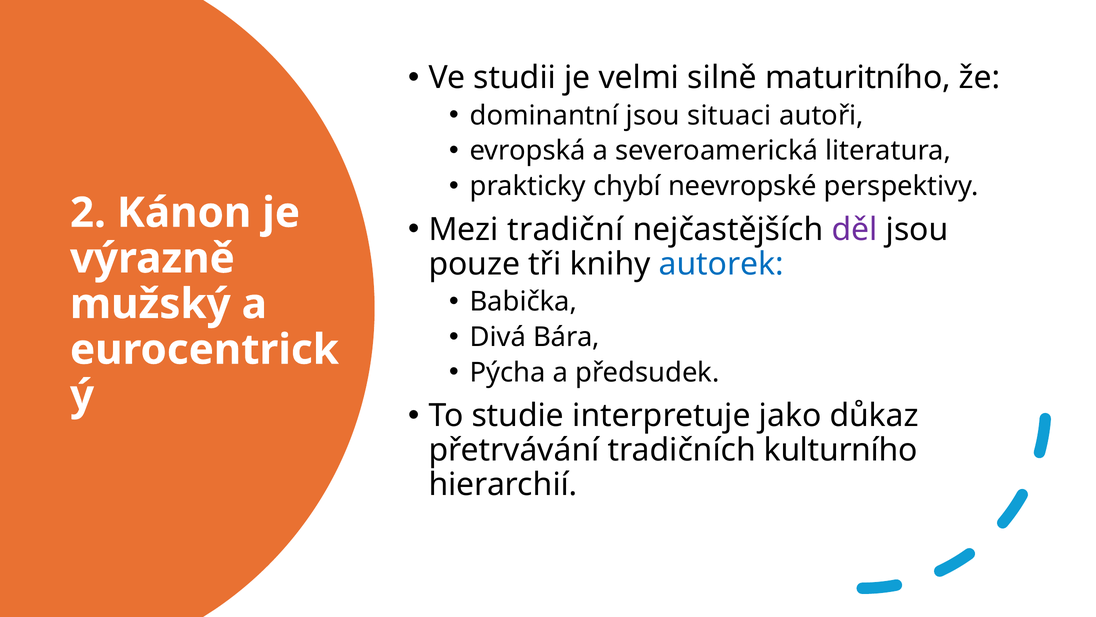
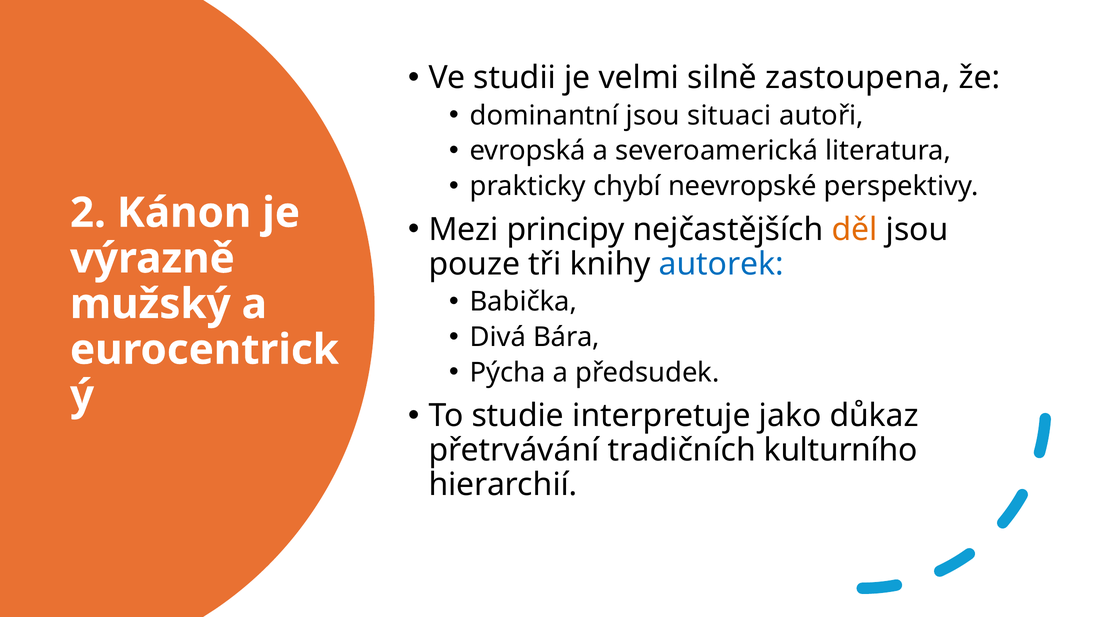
maturitního: maturitního -> zastoupena (858, 78)
tradiční: tradiční -> principy (566, 229)
děl colour: purple -> orange (855, 229)
